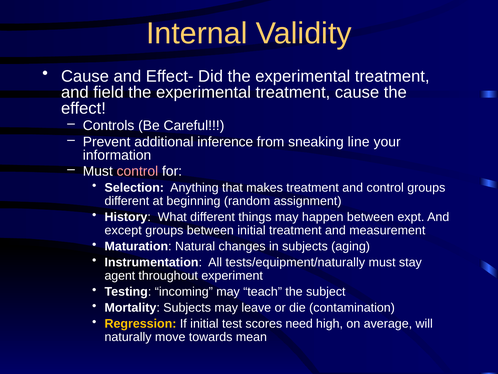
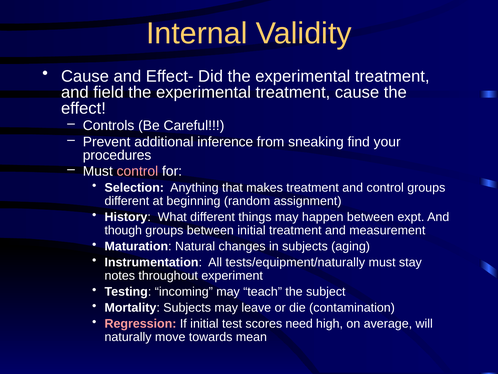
line: line -> find (359, 142)
information: information -> procedures (117, 155)
except: except -> though (123, 230)
agent: agent -> notes (120, 275)
Regression colour: yellow -> pink (140, 323)
